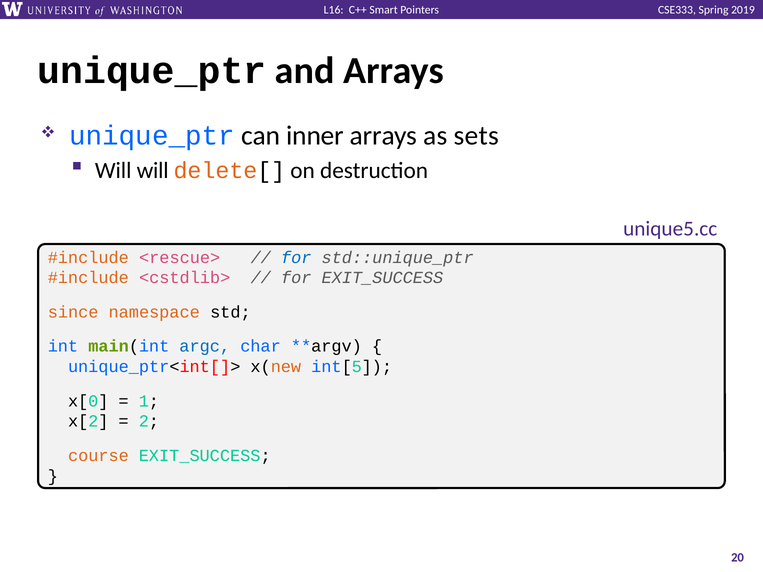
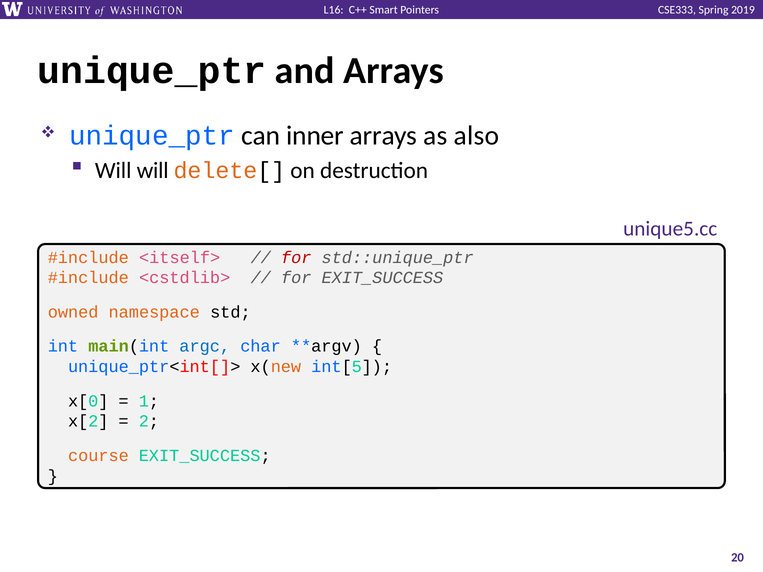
sets: sets -> also (476, 136)
<rescue>: <rescue> -> <itself> (180, 258)
for colour: blue -> red (296, 258)
since: since -> owned (73, 312)
